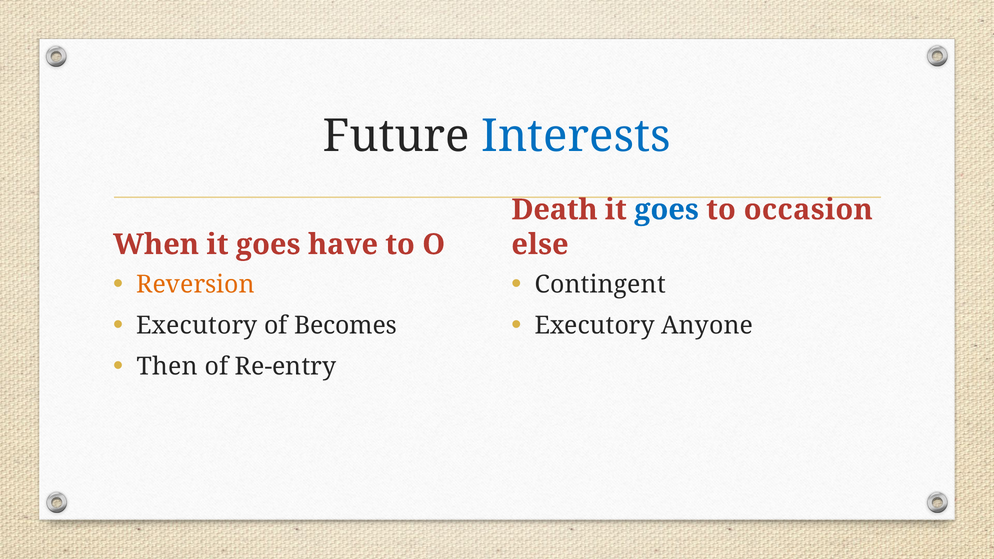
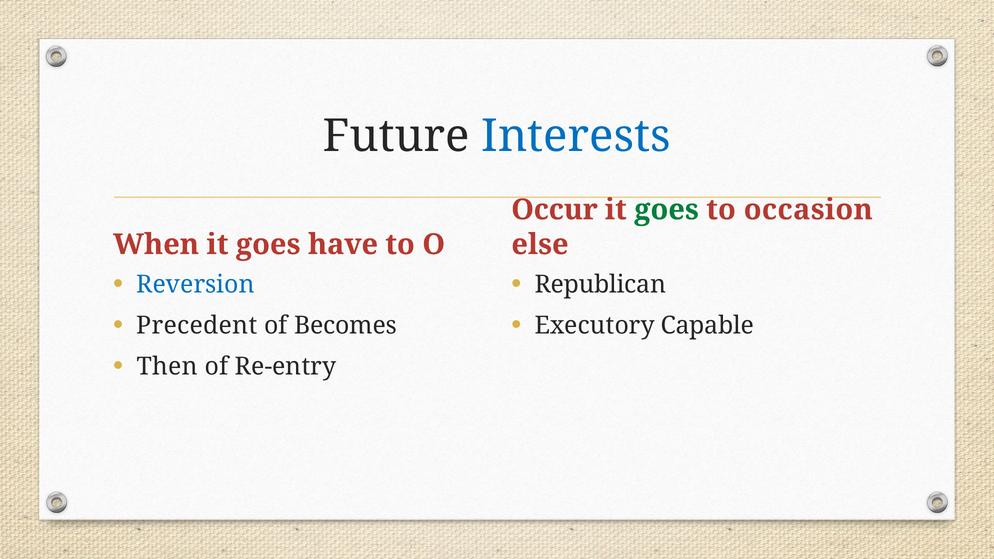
Death: Death -> Occur (555, 210)
goes colour: blue -> green (667, 210)
Reversion colour: orange -> blue (196, 285)
Contingent: Contingent -> Republican (600, 285)
Executory: Executory -> Precedent (197, 326)
Anyone: Anyone -> Capable (707, 326)
